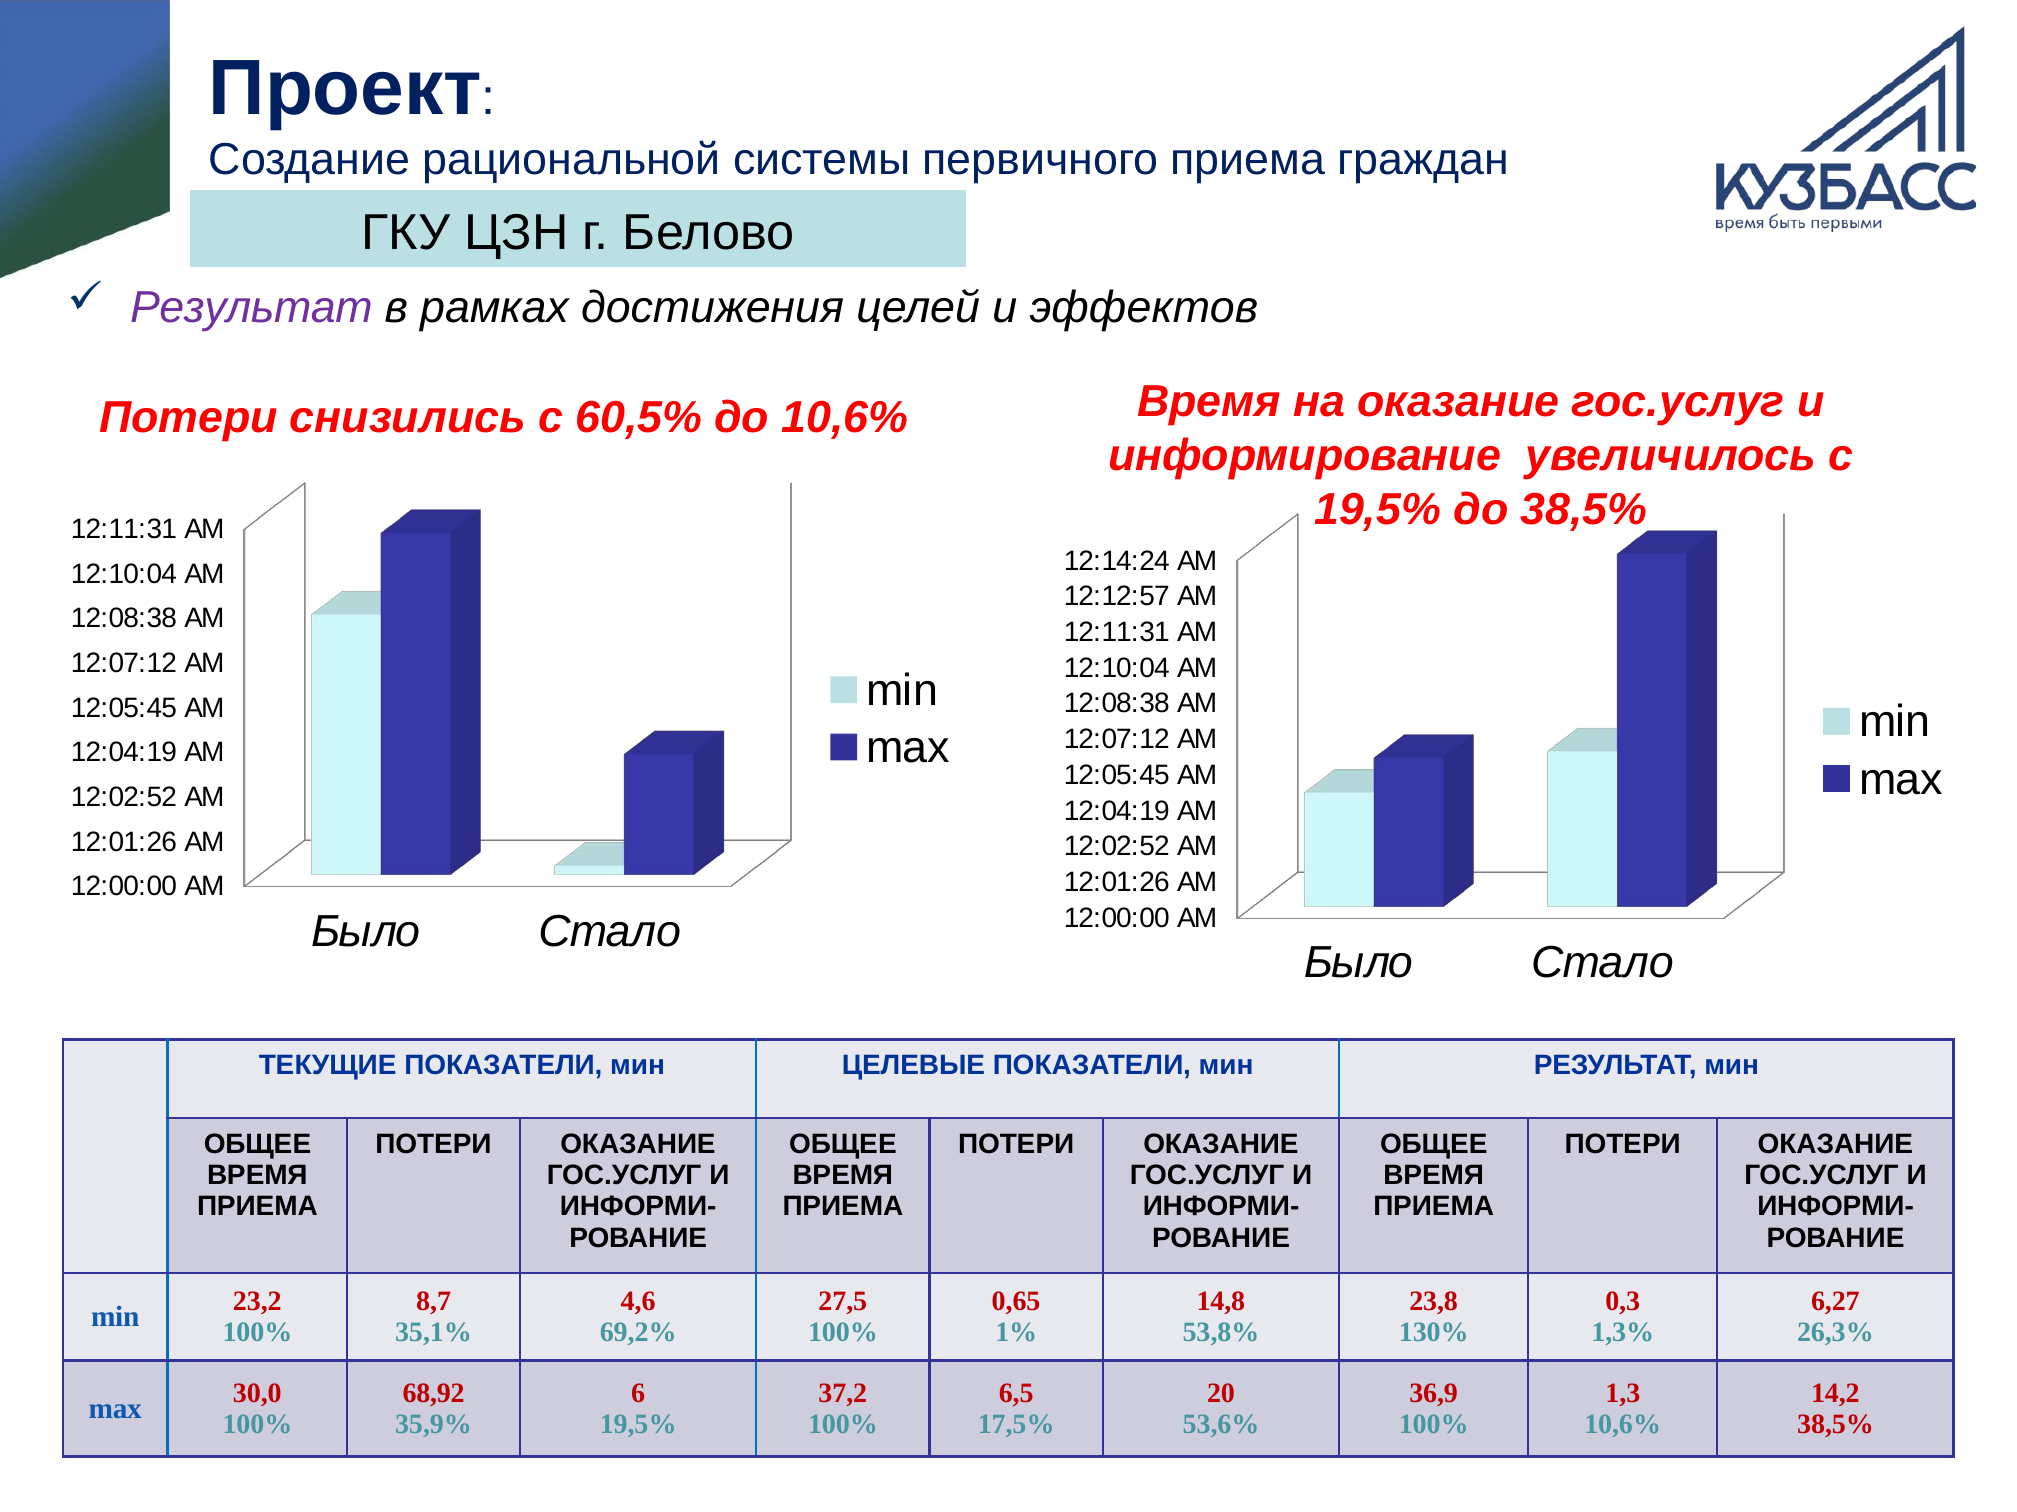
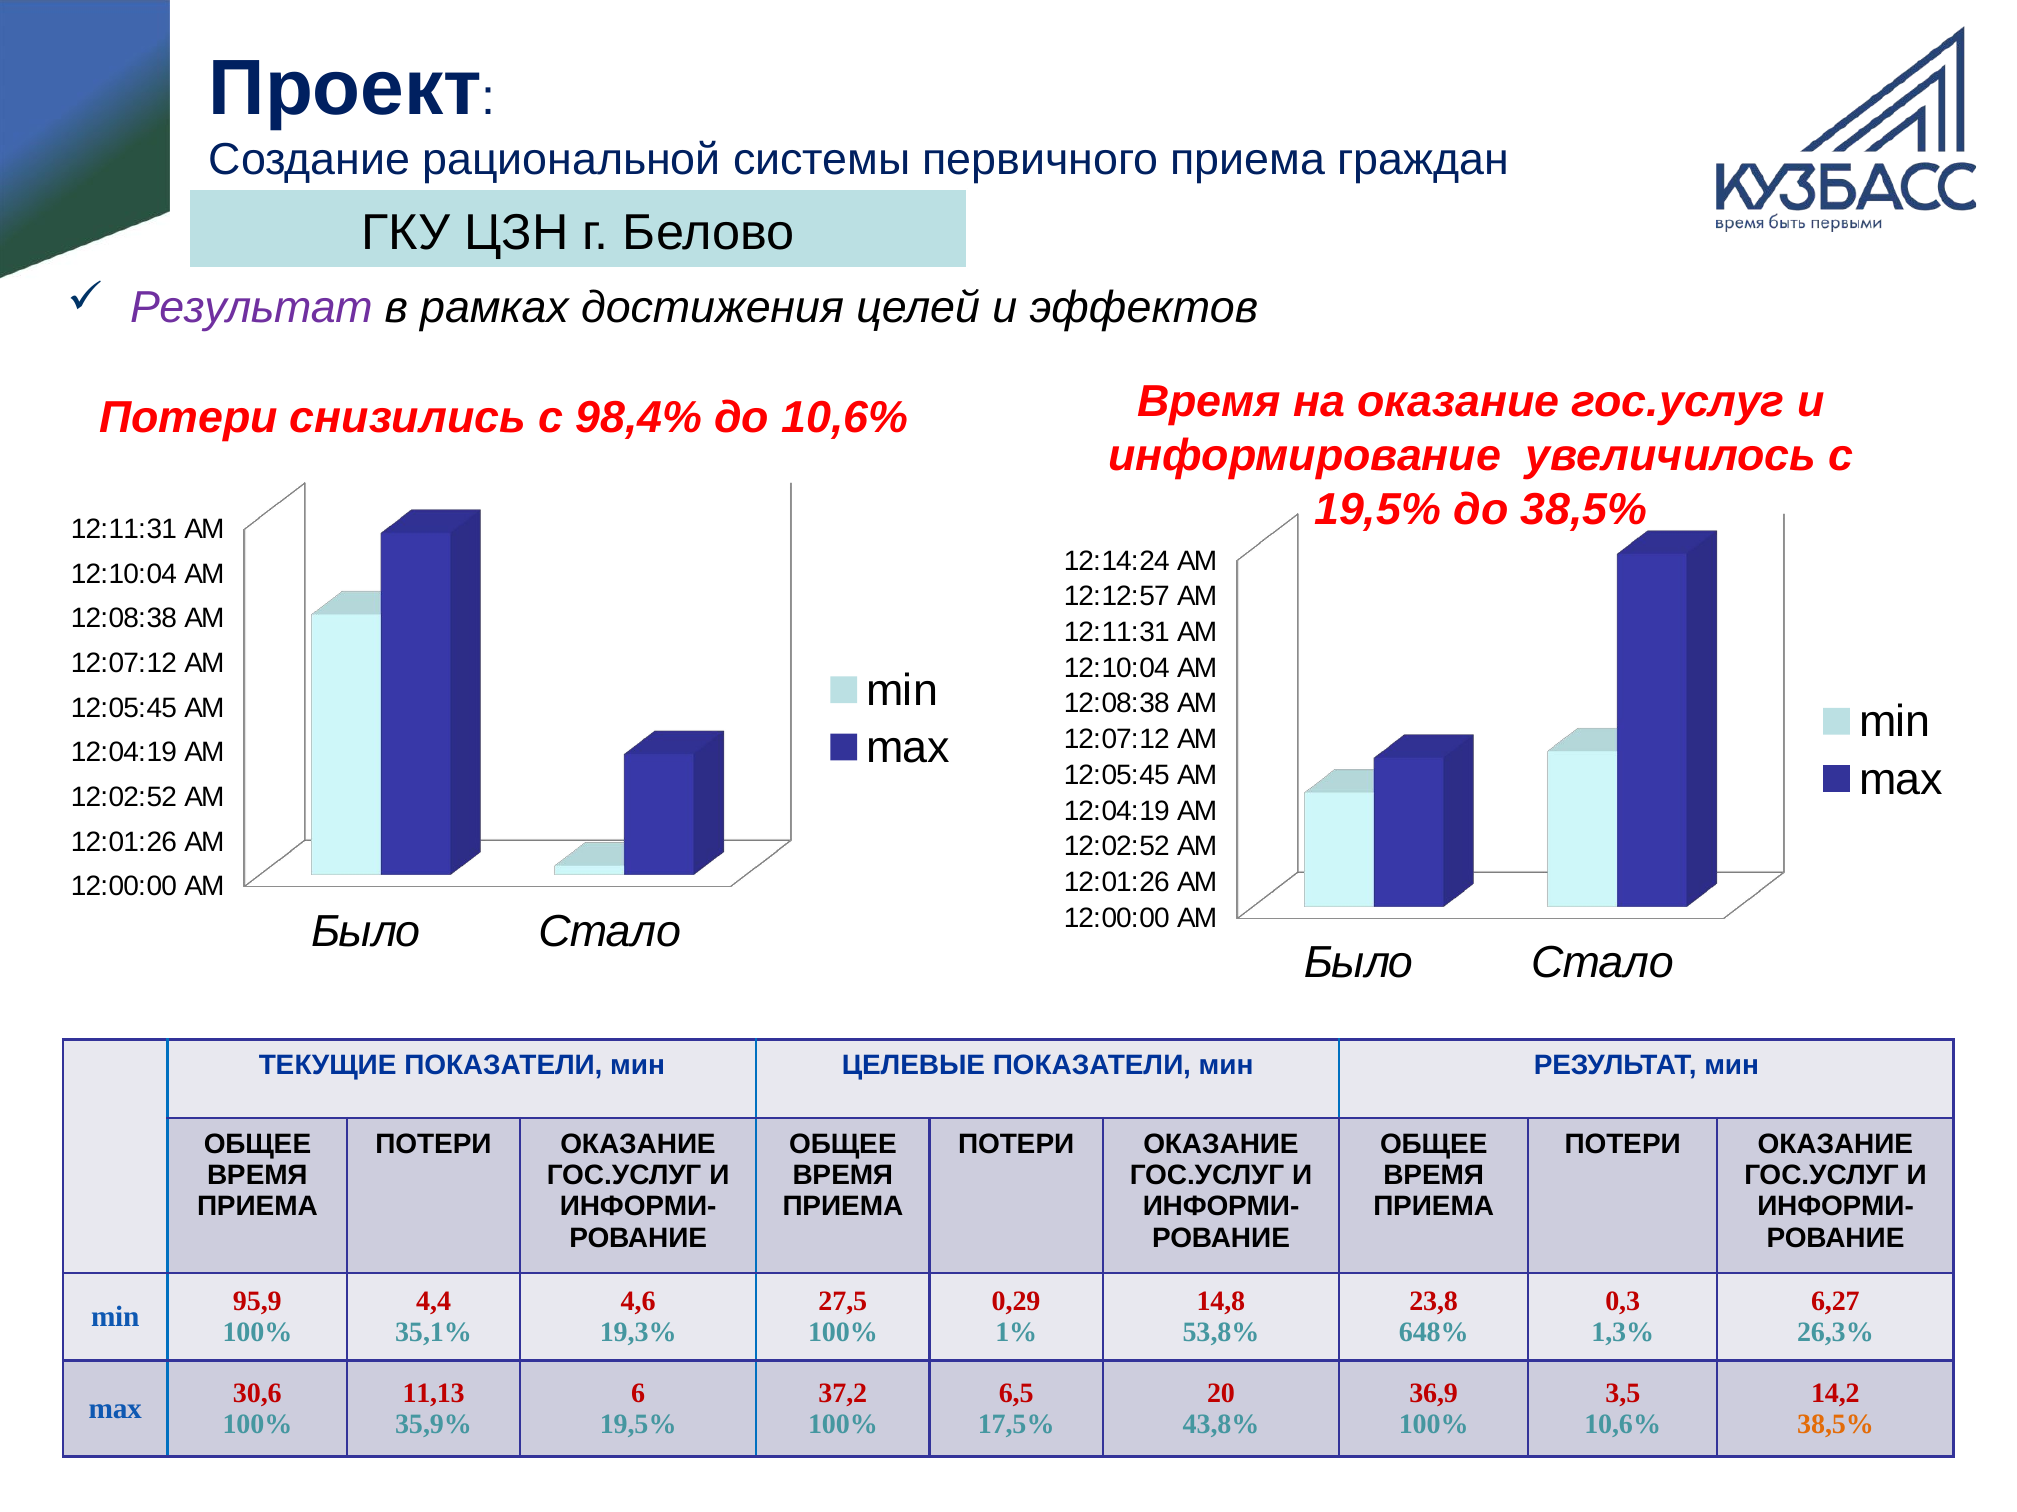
60,5%: 60,5% -> 98,4% (639, 418)
23,2: 23,2 -> 95,9 (257, 1302)
8,7: 8,7 -> 4,4 (434, 1302)
0,65: 0,65 -> 0,29 (1016, 1302)
69,2%: 69,2% -> 19,3% (638, 1333)
130%: 130% -> 648% (1434, 1333)
30,0: 30,0 -> 30,6 (257, 1394)
68,92: 68,92 -> 11,13 (434, 1394)
1,3: 1,3 -> 3,5 (1623, 1394)
53,6%: 53,6% -> 43,8% (1221, 1425)
38,5% colour: red -> orange (1836, 1425)
